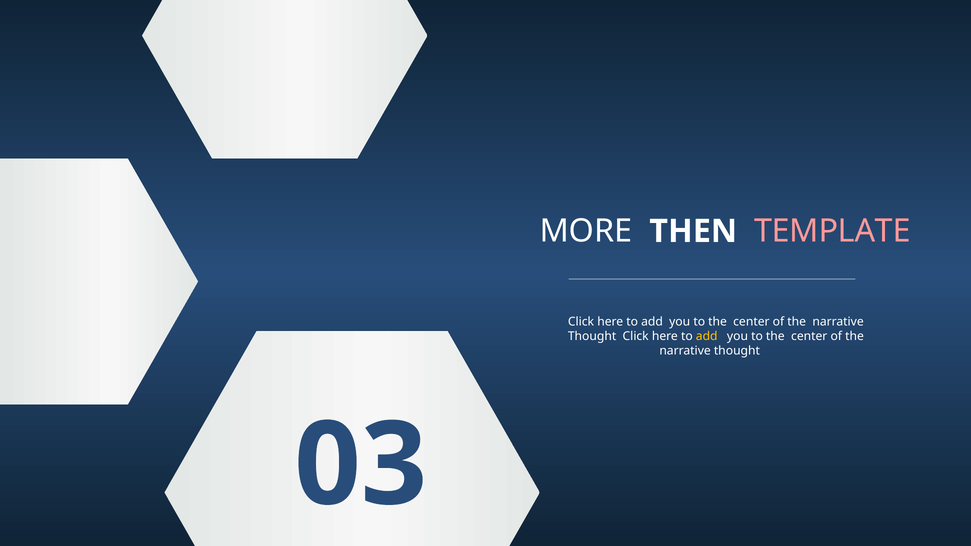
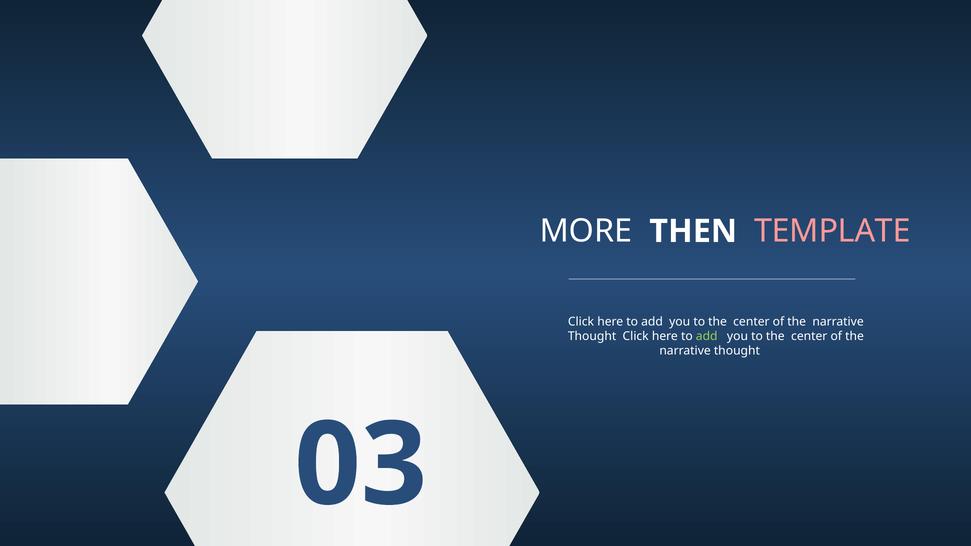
add colour: yellow -> light green (707, 336)
